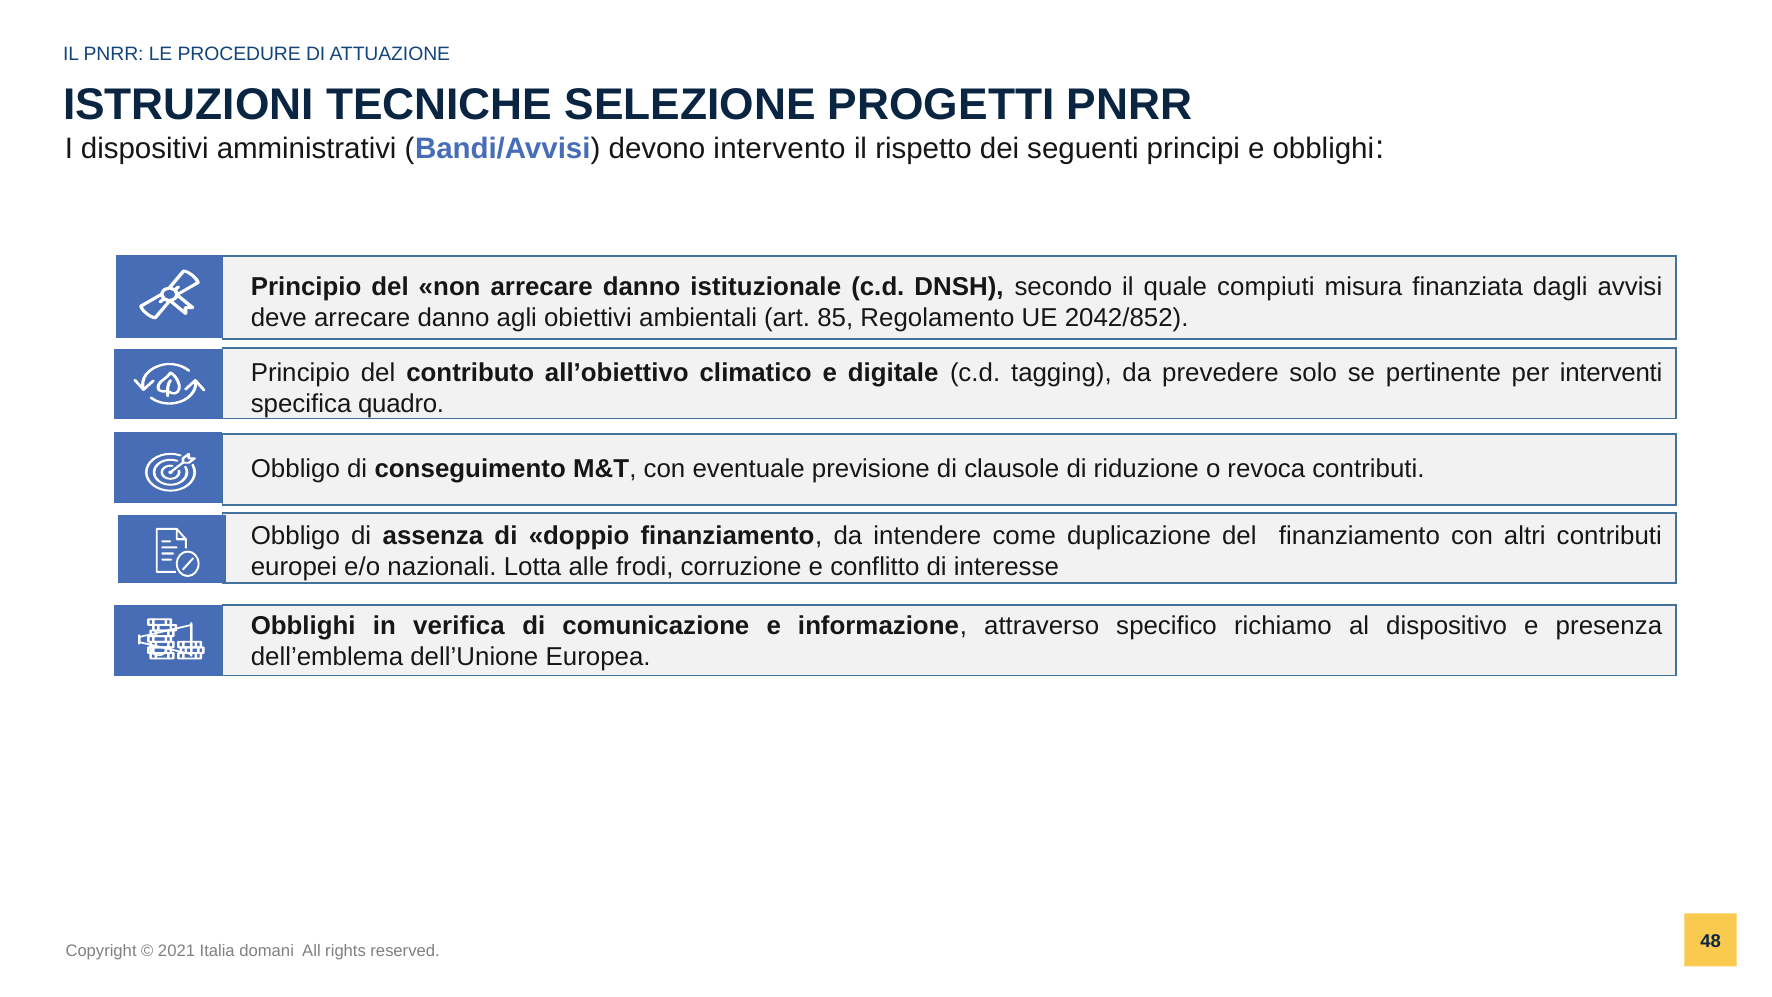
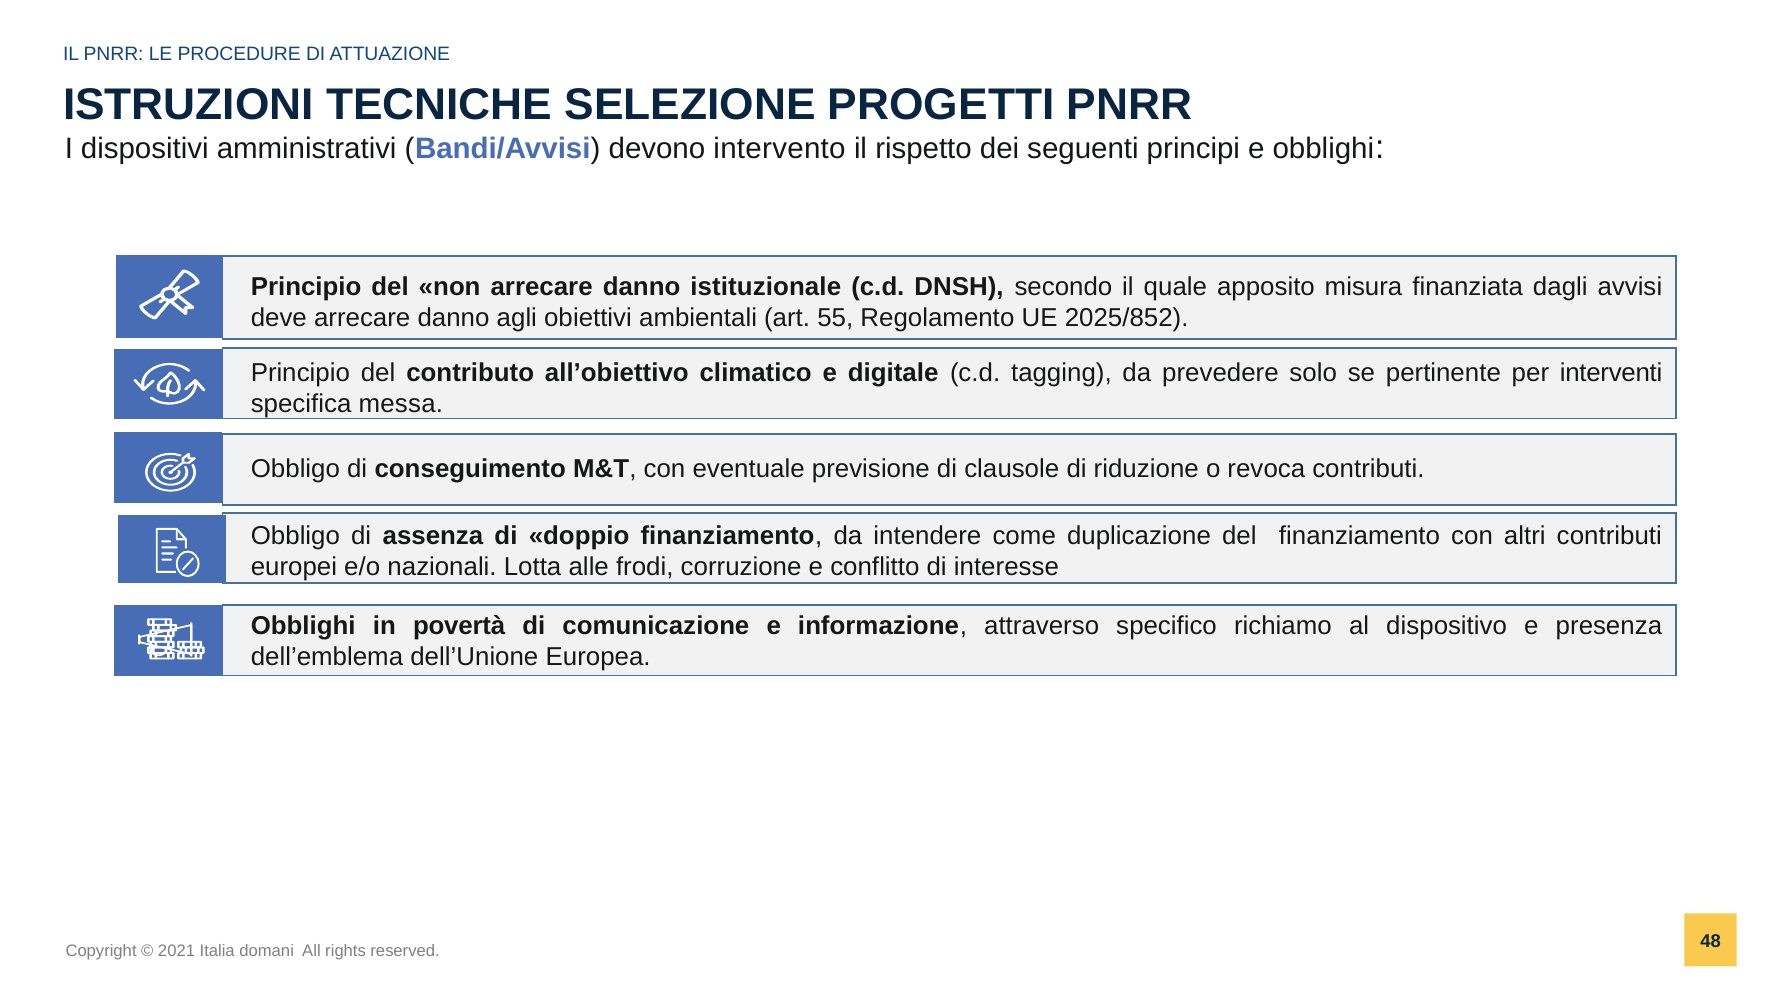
compiuti: compiuti -> apposito (1266, 286)
85: 85 -> 55 (835, 317)
2042/852: 2042/852 -> 2025/852 (1127, 317)
quadro: quadro -> messa (401, 404)
verifica: verifica -> povertà (459, 626)
